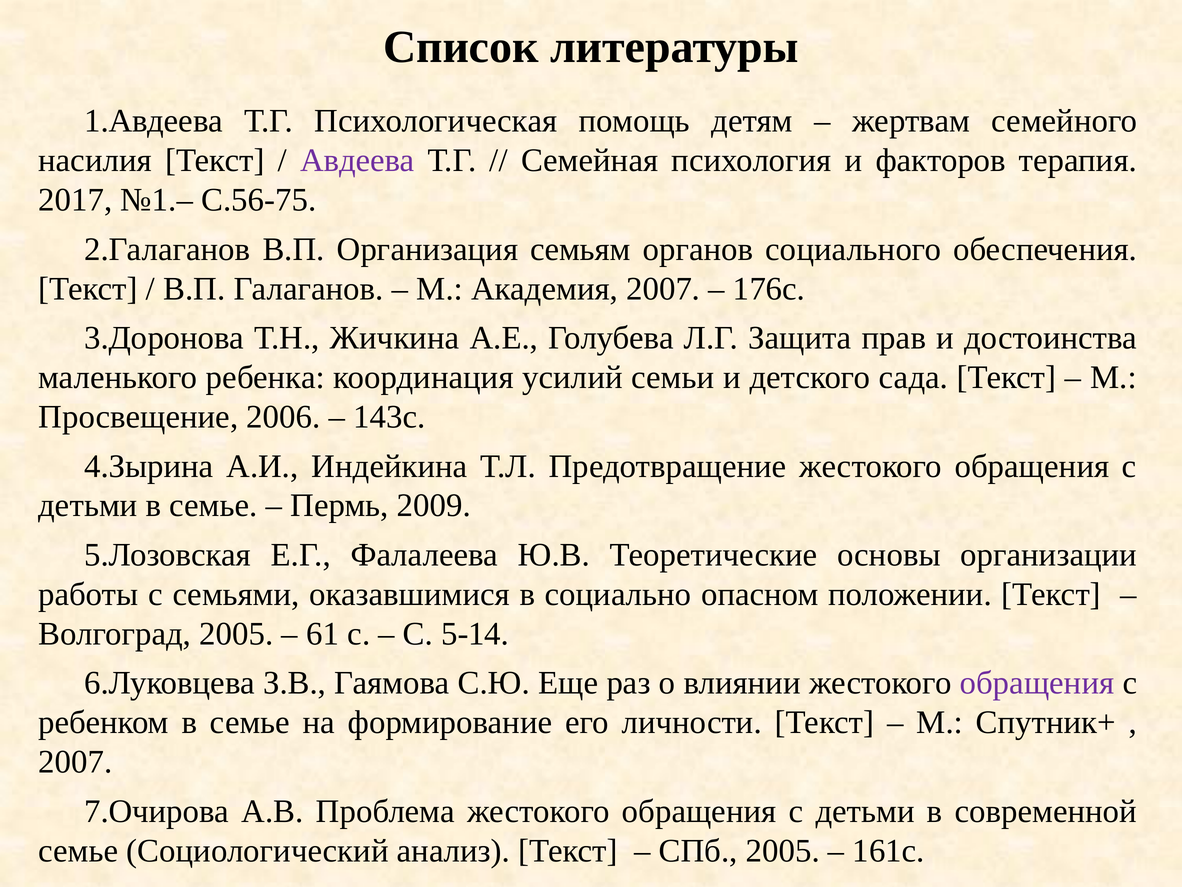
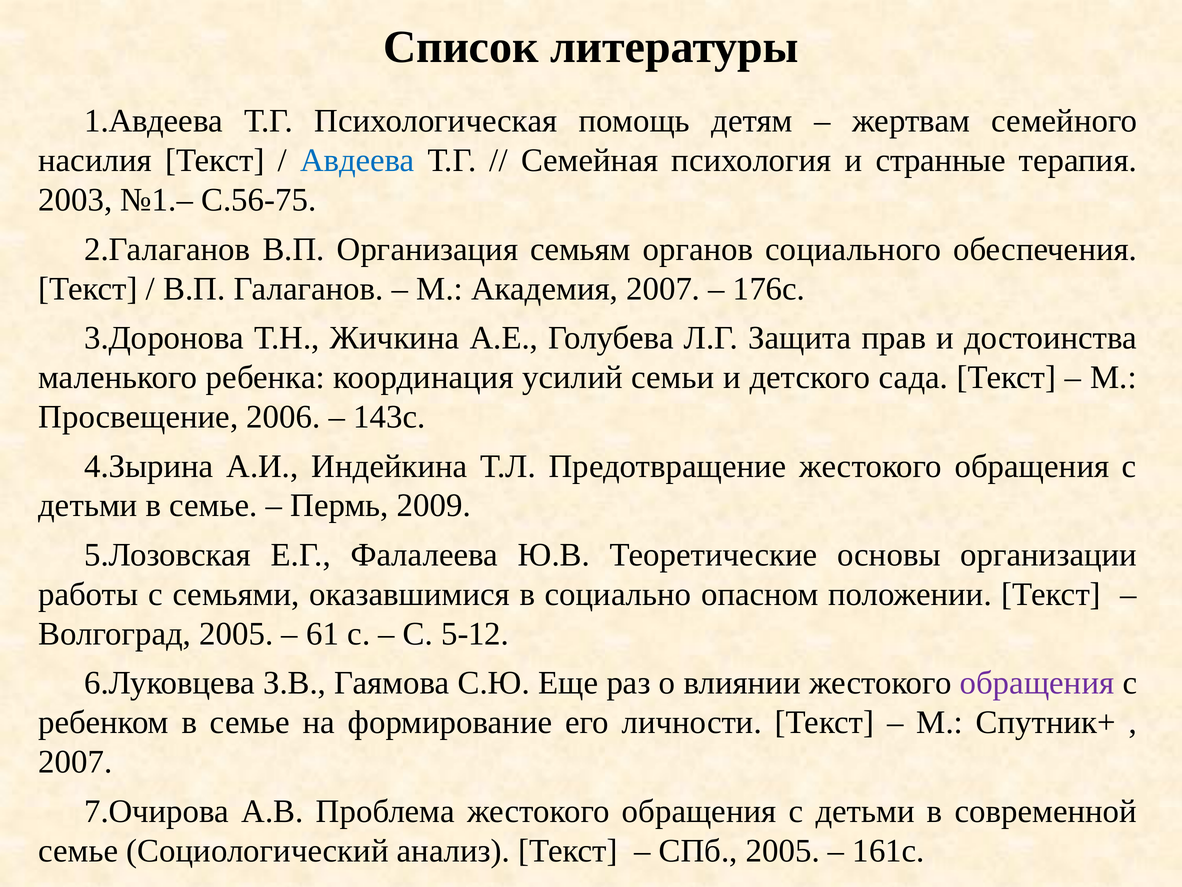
Авдеева colour: purple -> blue (357, 160)
факторов: факторов -> странные (941, 160)
2017: 2017 -> 2003 (75, 200)
5-14: 5-14 -> 5-12 (475, 633)
